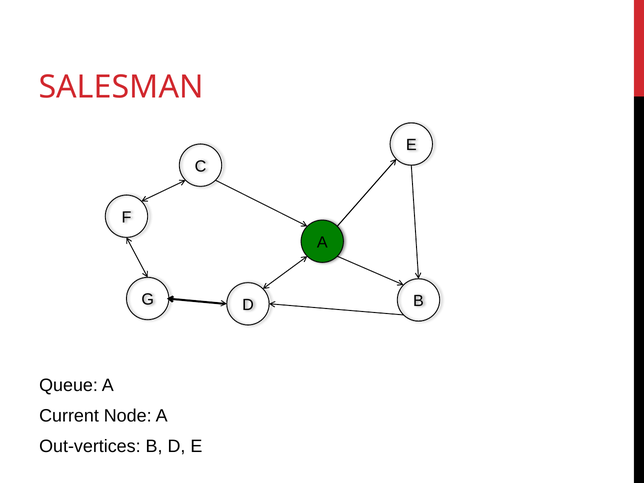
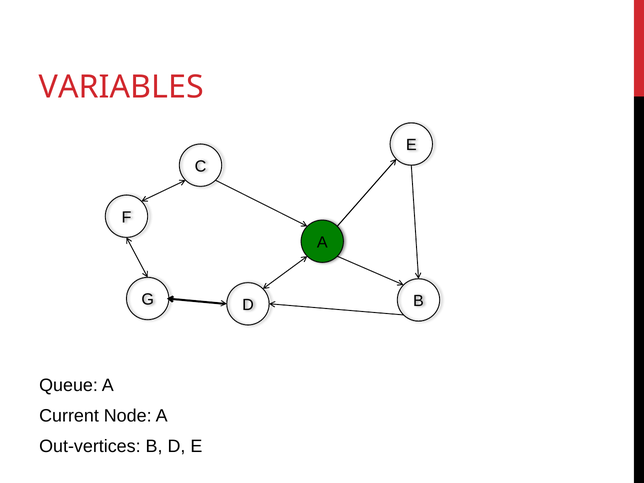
SALESMAN: SALESMAN -> VARIABLES (121, 87)
